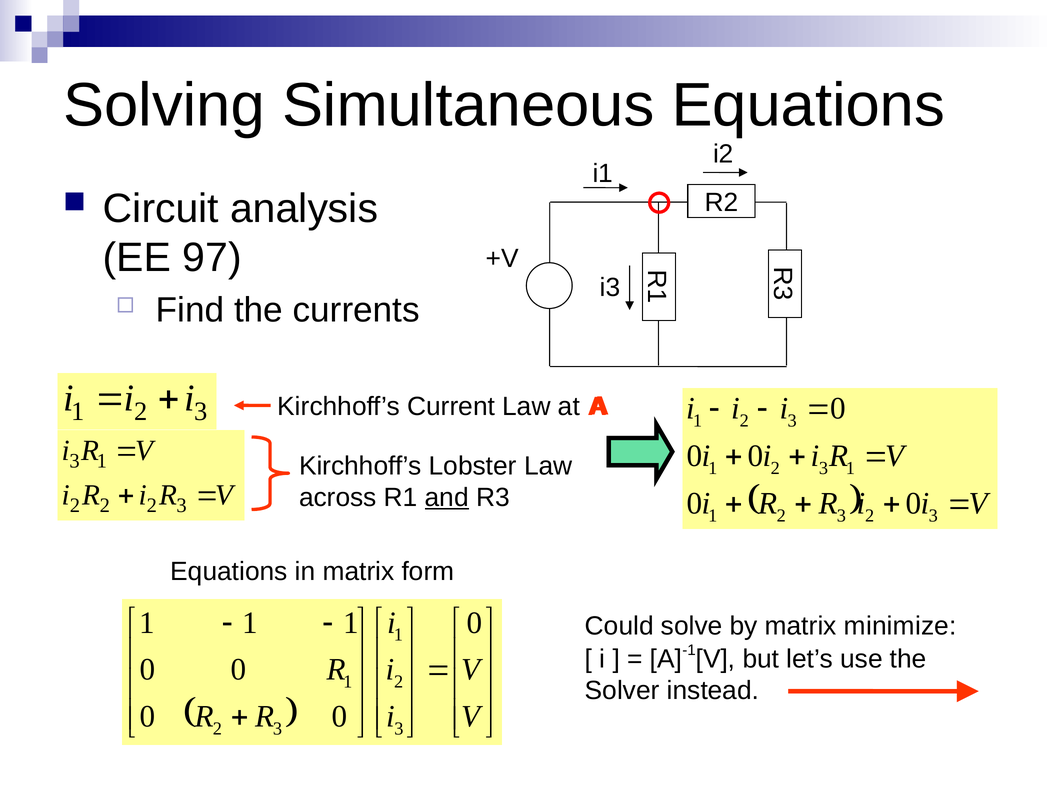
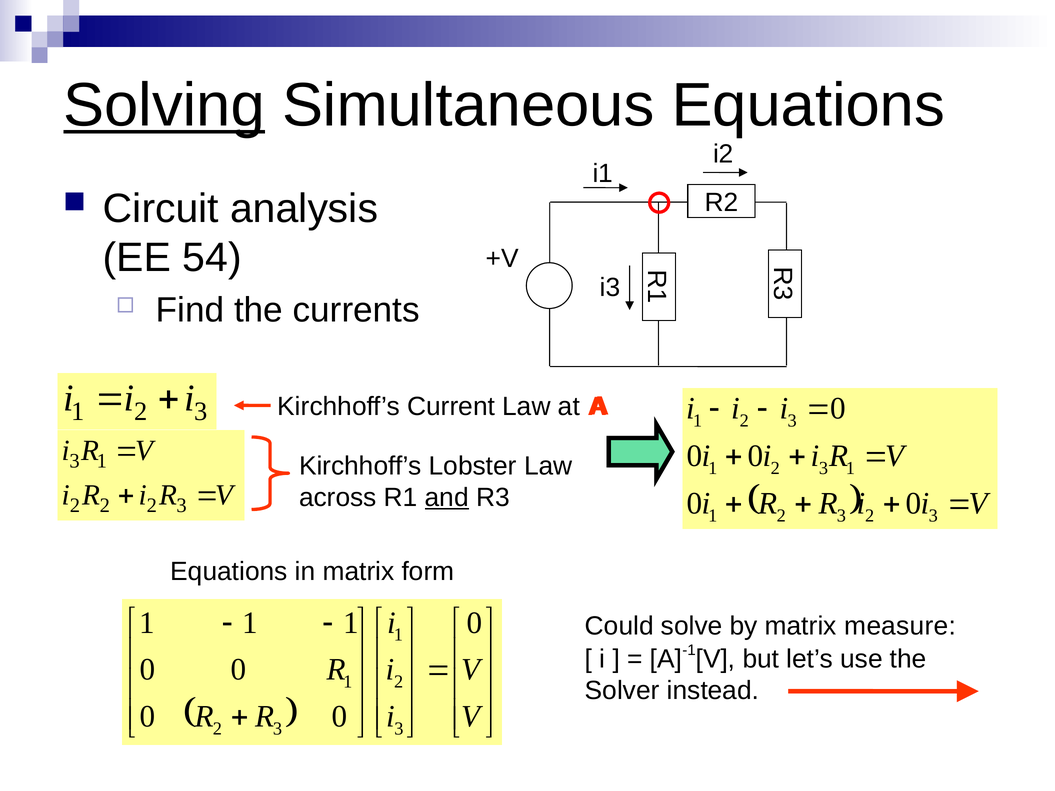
Solving underline: none -> present (164, 105)
97: 97 -> 54 (212, 258)
minimize: minimize -> measure (900, 626)
